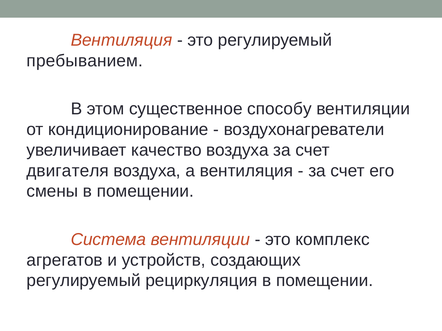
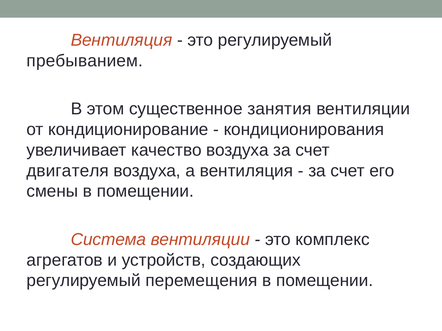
способу: способу -> занятия (279, 109)
воздухонагреватели: воздухонагреватели -> кондиционирования (304, 130)
рециркуляция: рециркуляция -> перемещения (201, 281)
